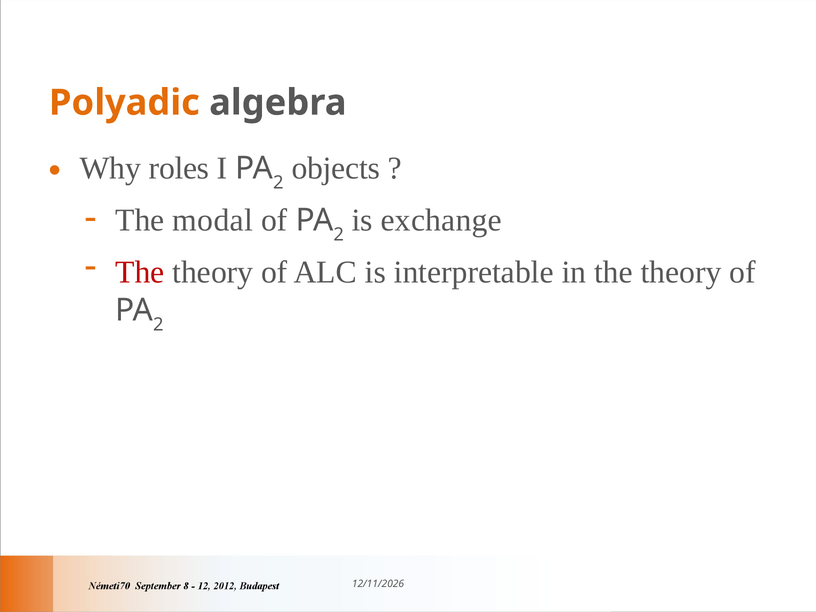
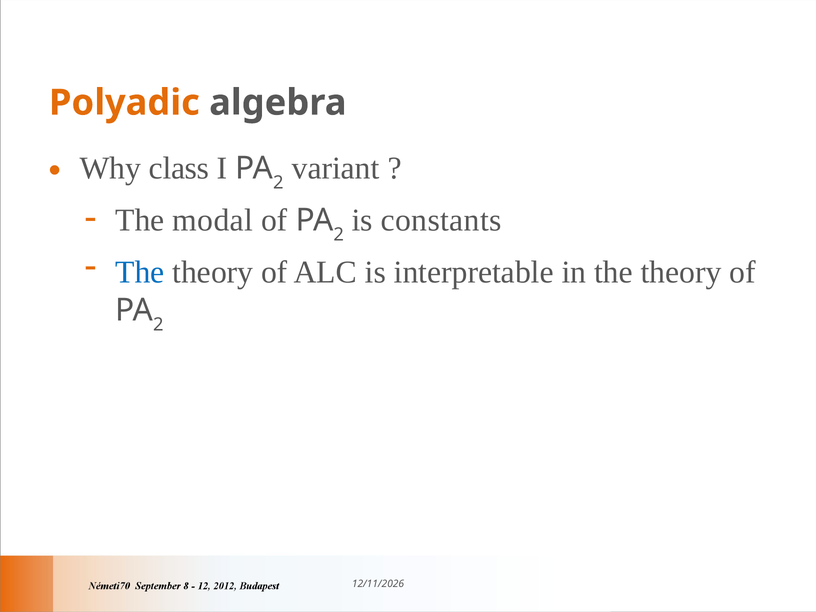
objects: objects -> variant (336, 168)
roles: roles -> class (179, 168)
exchange: exchange -> constants (441, 220)
The colour: red -> blue (140, 272)
